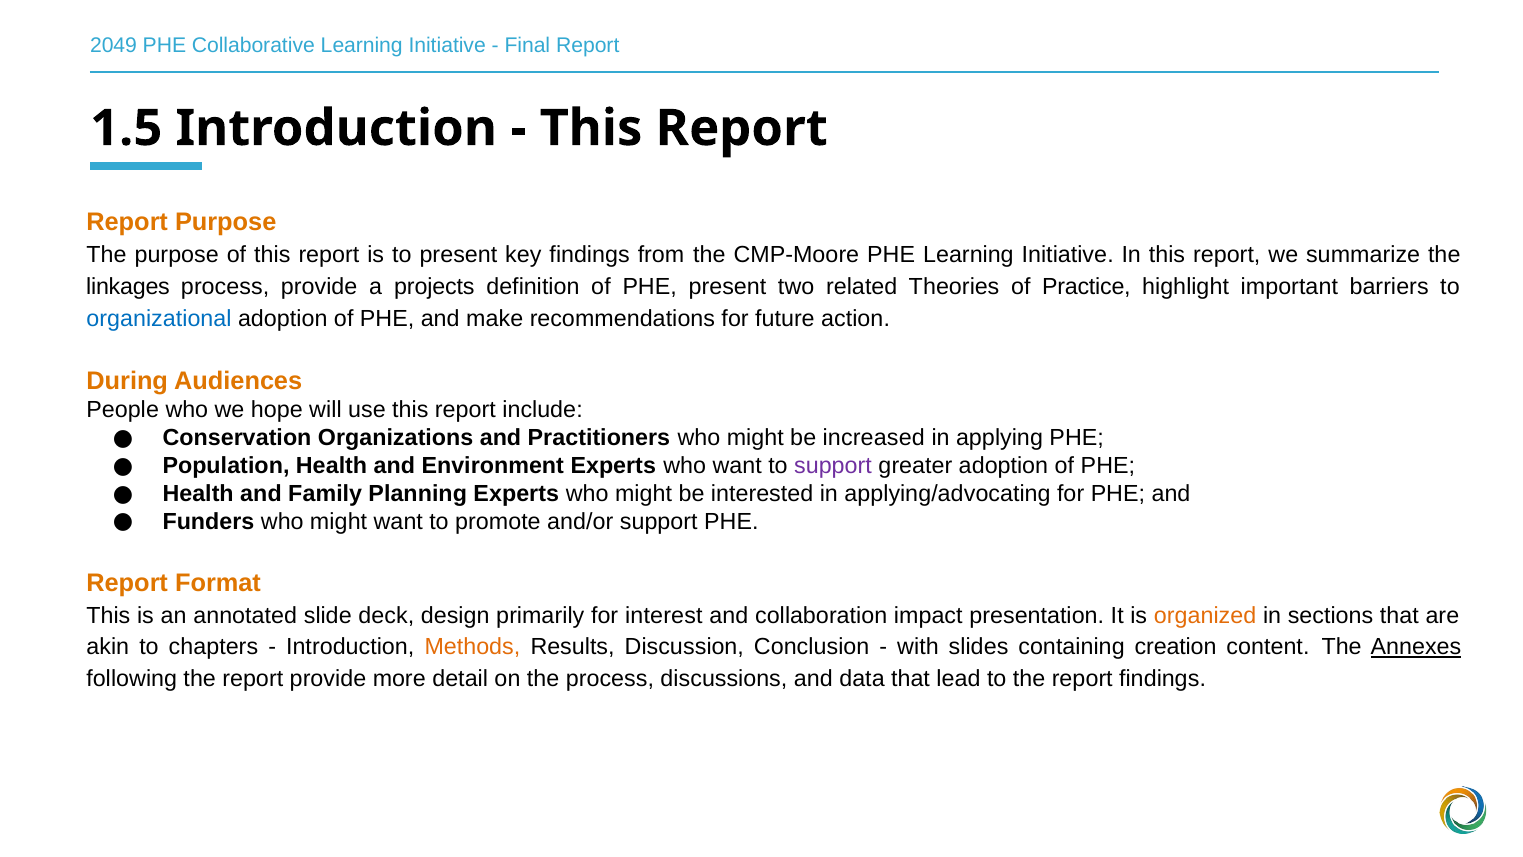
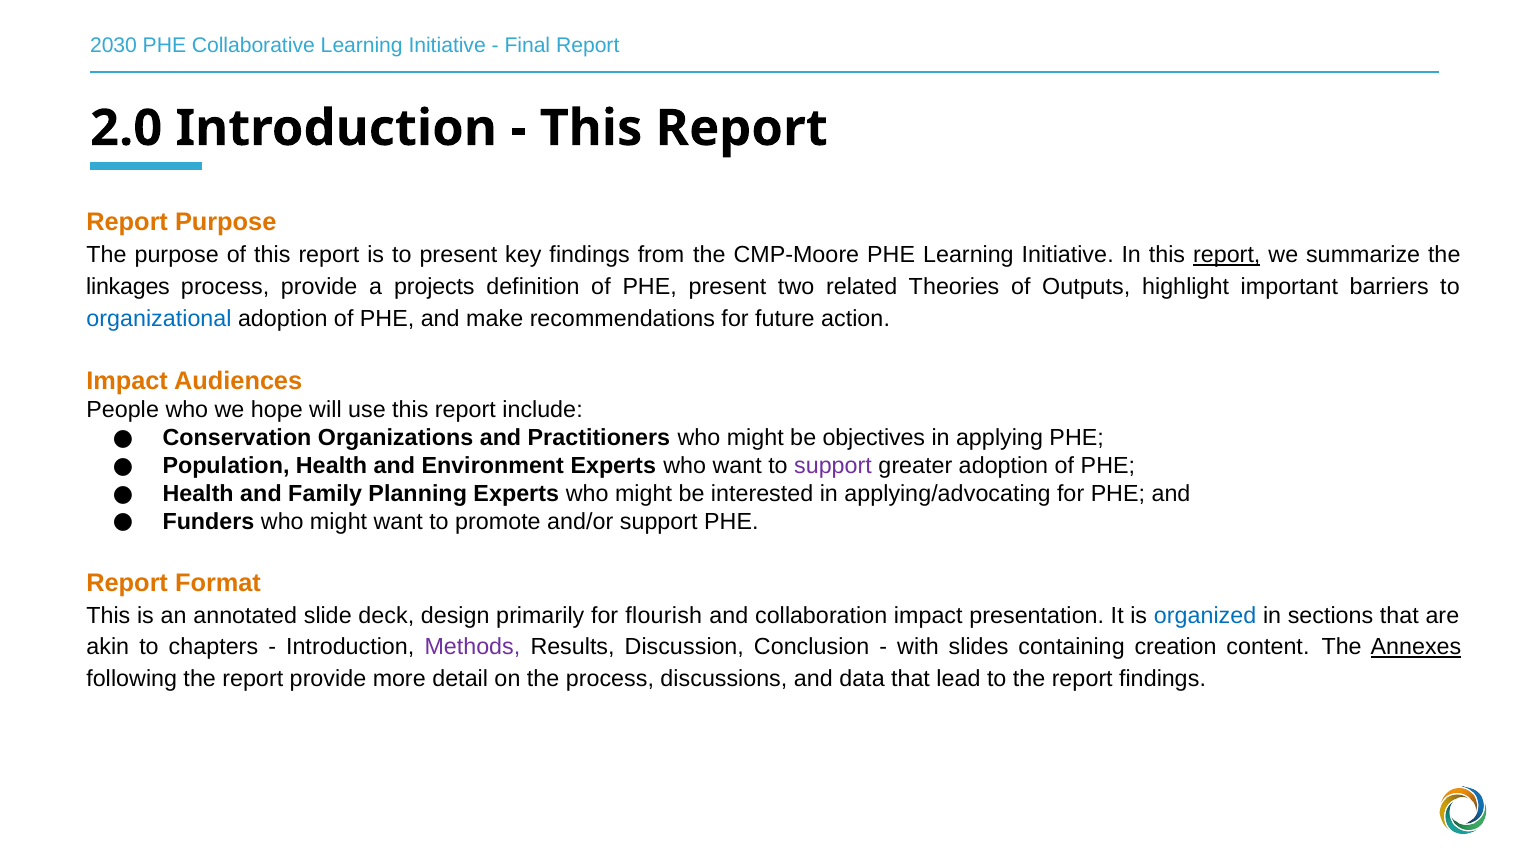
2049: 2049 -> 2030 (114, 46)
1.5: 1.5 -> 2.0 (126, 128)
report underline: none -> present (1227, 255)
Practice: Practice -> Outputs (1086, 287)
During: During -> Impact (127, 381)
increased: increased -> objectives (874, 438)
interest: interest -> flourish (664, 615)
organized colour: orange -> blue (1205, 615)
Methods colour: orange -> purple (472, 647)
